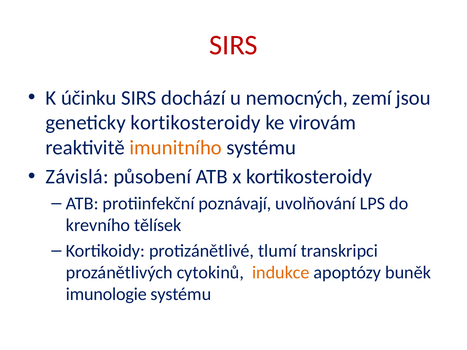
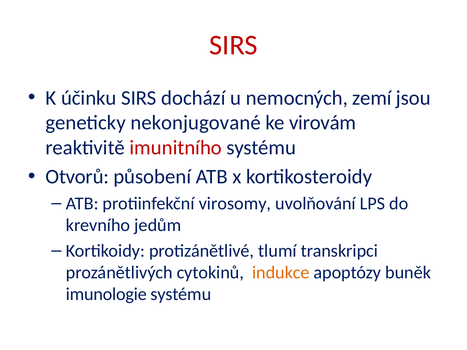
geneticky kortikosteroidy: kortikosteroidy -> nekonjugované (196, 123)
imunitního colour: orange -> red (176, 148)
Závislá: Závislá -> Otvorů (77, 177)
poznávají: poznávají -> virosomy (235, 204)
tělísek: tělísek -> jedům (158, 225)
